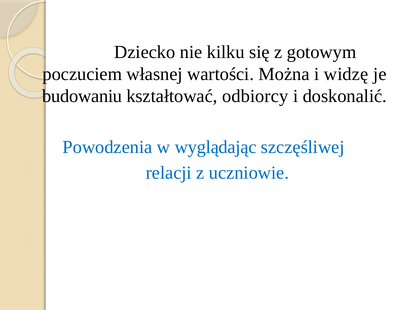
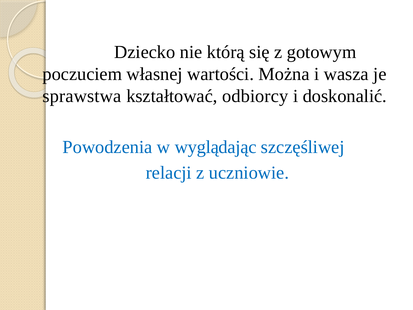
kilku: kilku -> którą (226, 52)
widzę: widzę -> wasza (346, 74)
budowaniu: budowaniu -> sprawstwa (82, 96)
